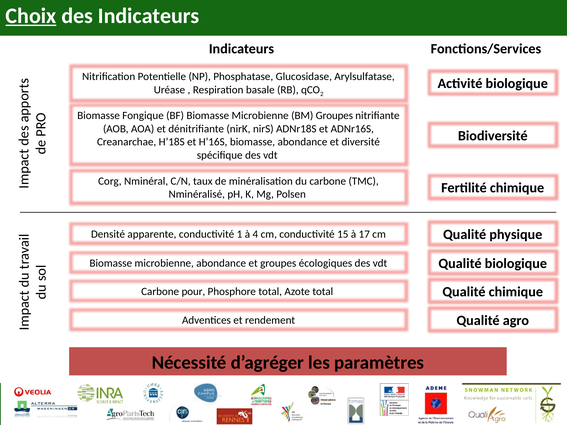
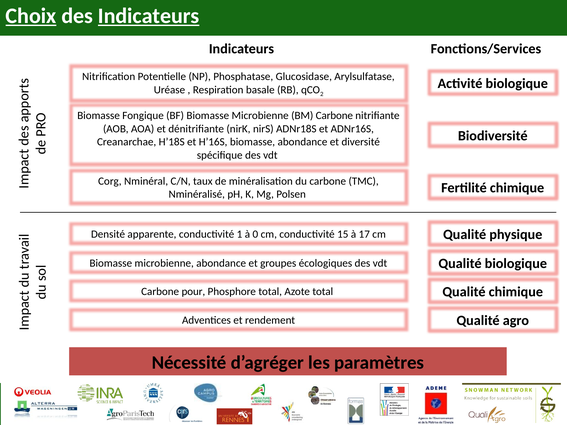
Indicateurs underline: none -> present (149, 16)
BM Groupes: Groupes -> Carbone (334, 116)
4: 4 -> 0 (255, 234)
